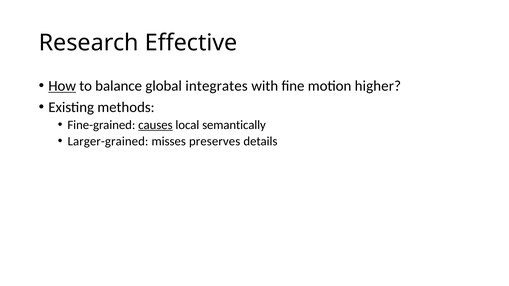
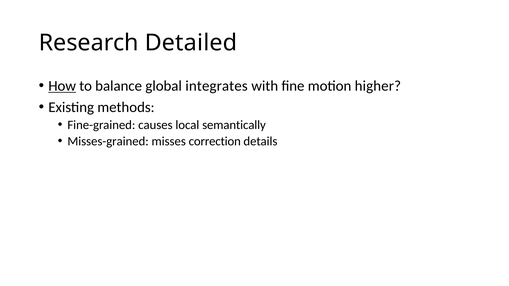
Effective: Effective -> Detailed (191, 43)
causes underline: present -> none (155, 125)
Larger-grained: Larger-grained -> Misses-grained (108, 141)
preserves: preserves -> correction (215, 141)
